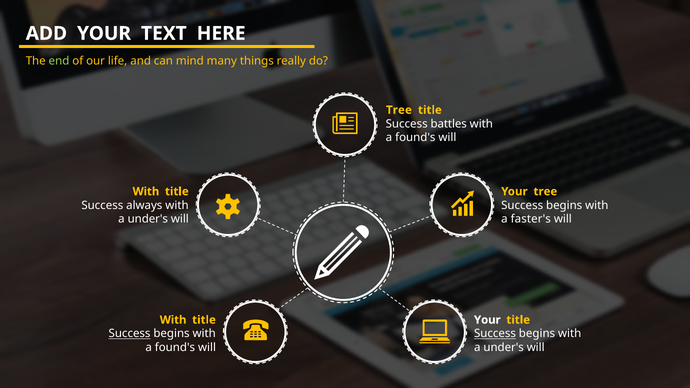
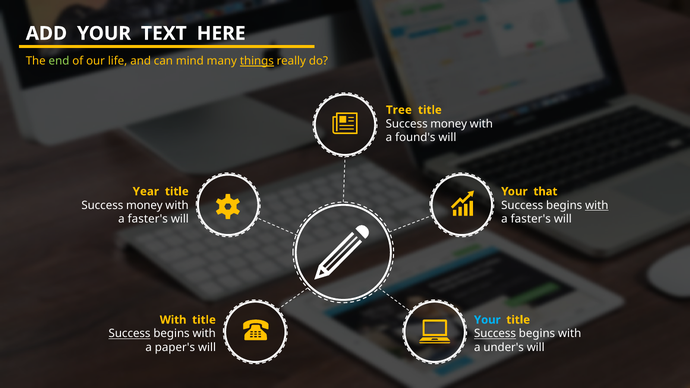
things underline: none -> present (257, 61)
battles: battles -> money (449, 124)
With: With -> Year (146, 192)
Your tree: tree -> that (545, 192)
always: always -> money (144, 205)
with underline: none -> present (597, 205)
under's: under's -> faster's (148, 219)
Your colour: white -> light blue (487, 320)
found's: found's -> paper's (175, 348)
